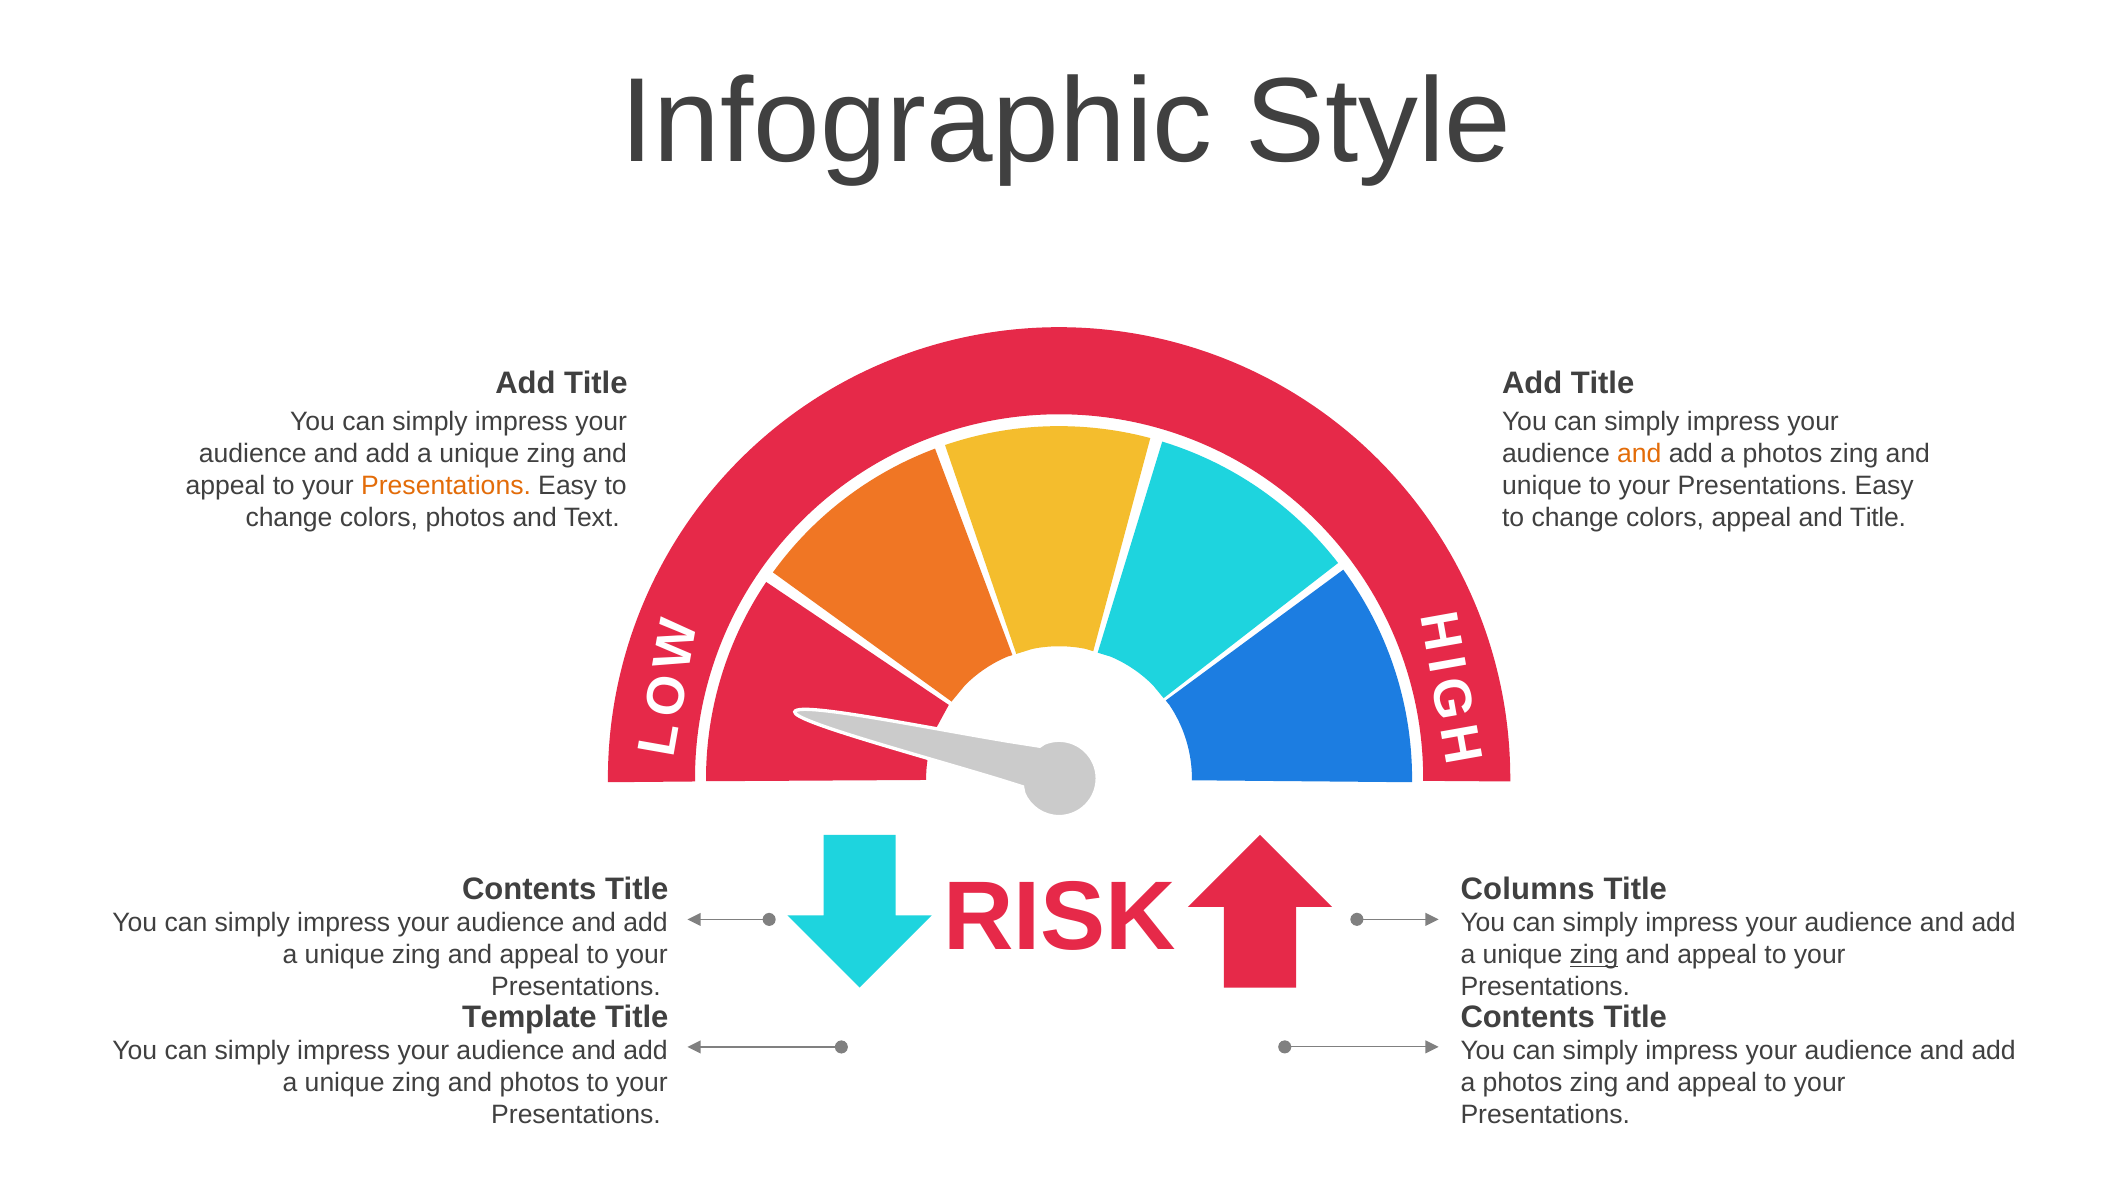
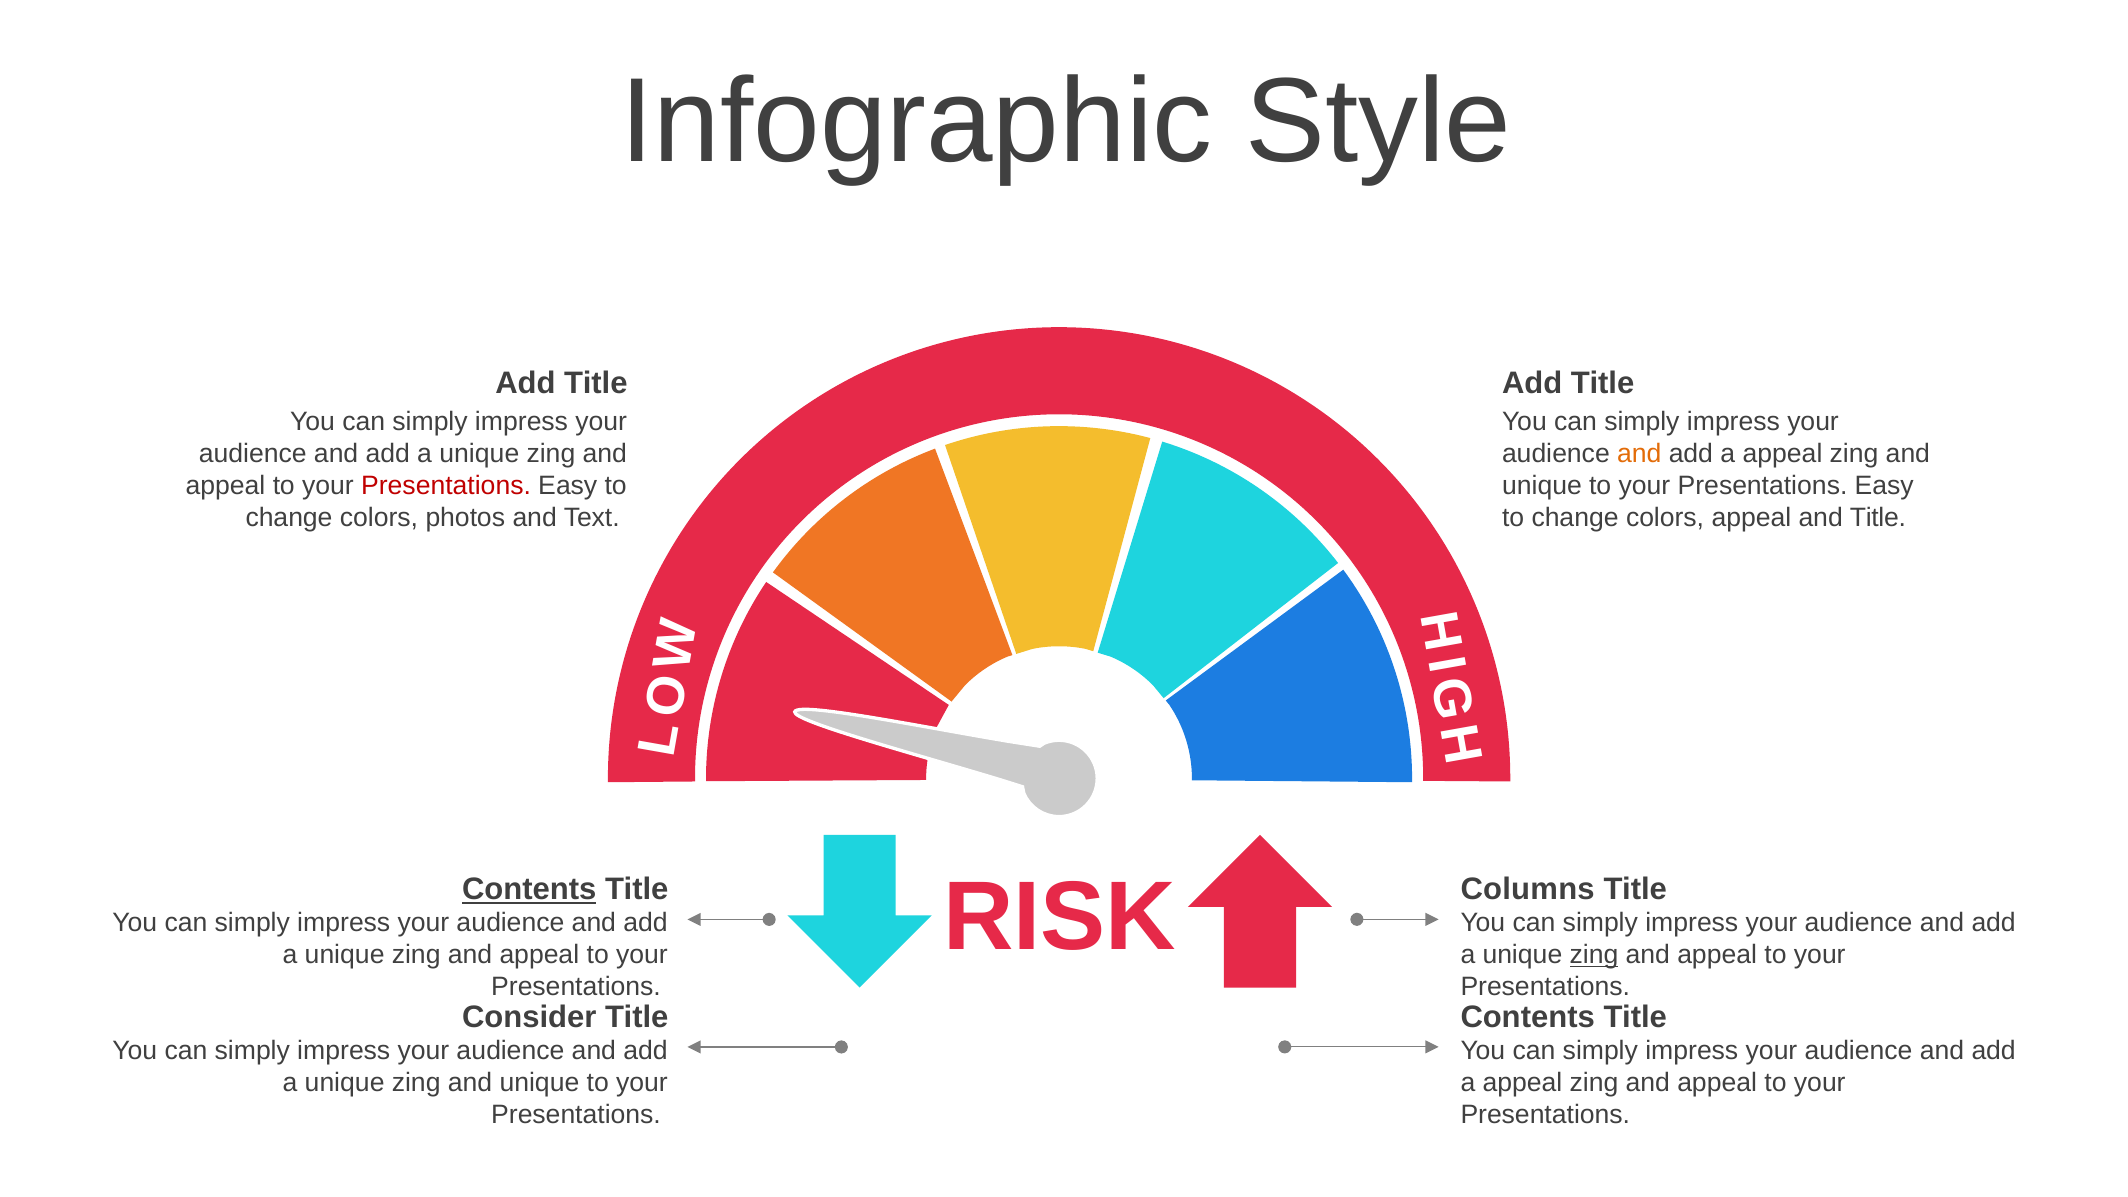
photos: photos -> appeal (1782, 454)
Presentations colour: orange -> red (446, 486)
Contents underline: none -> present (529, 889)
Template: Template -> Consider (529, 1017)
unique zing and photos: photos -> unique (539, 1083)
photos: photos -> appeal (1522, 1083)
